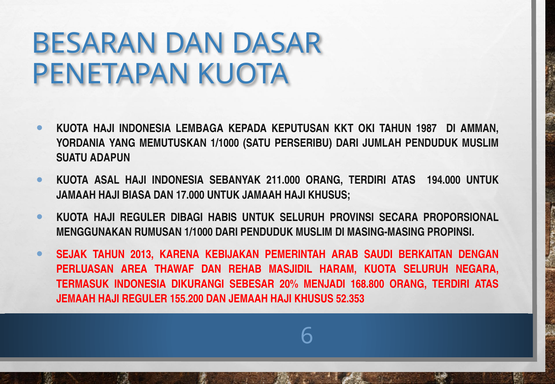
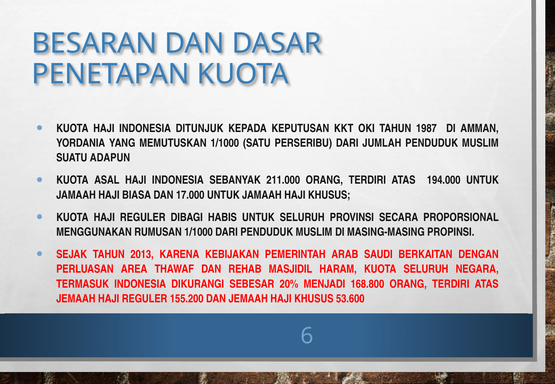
LEMBAGA: LEMBAGA -> DITUNJUK (200, 128)
52.353: 52.353 -> 53.600 (350, 299)
